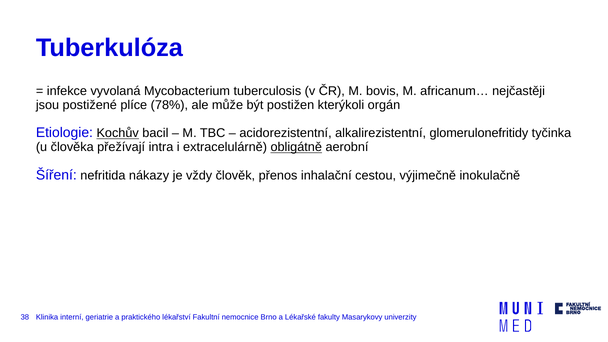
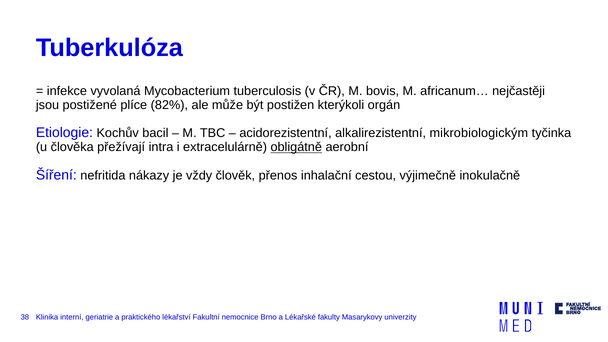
78%: 78% -> 82% (169, 105)
Kochův underline: present -> none (118, 133)
glomerulonefritidy: glomerulonefritidy -> mikrobiologickým (479, 133)
